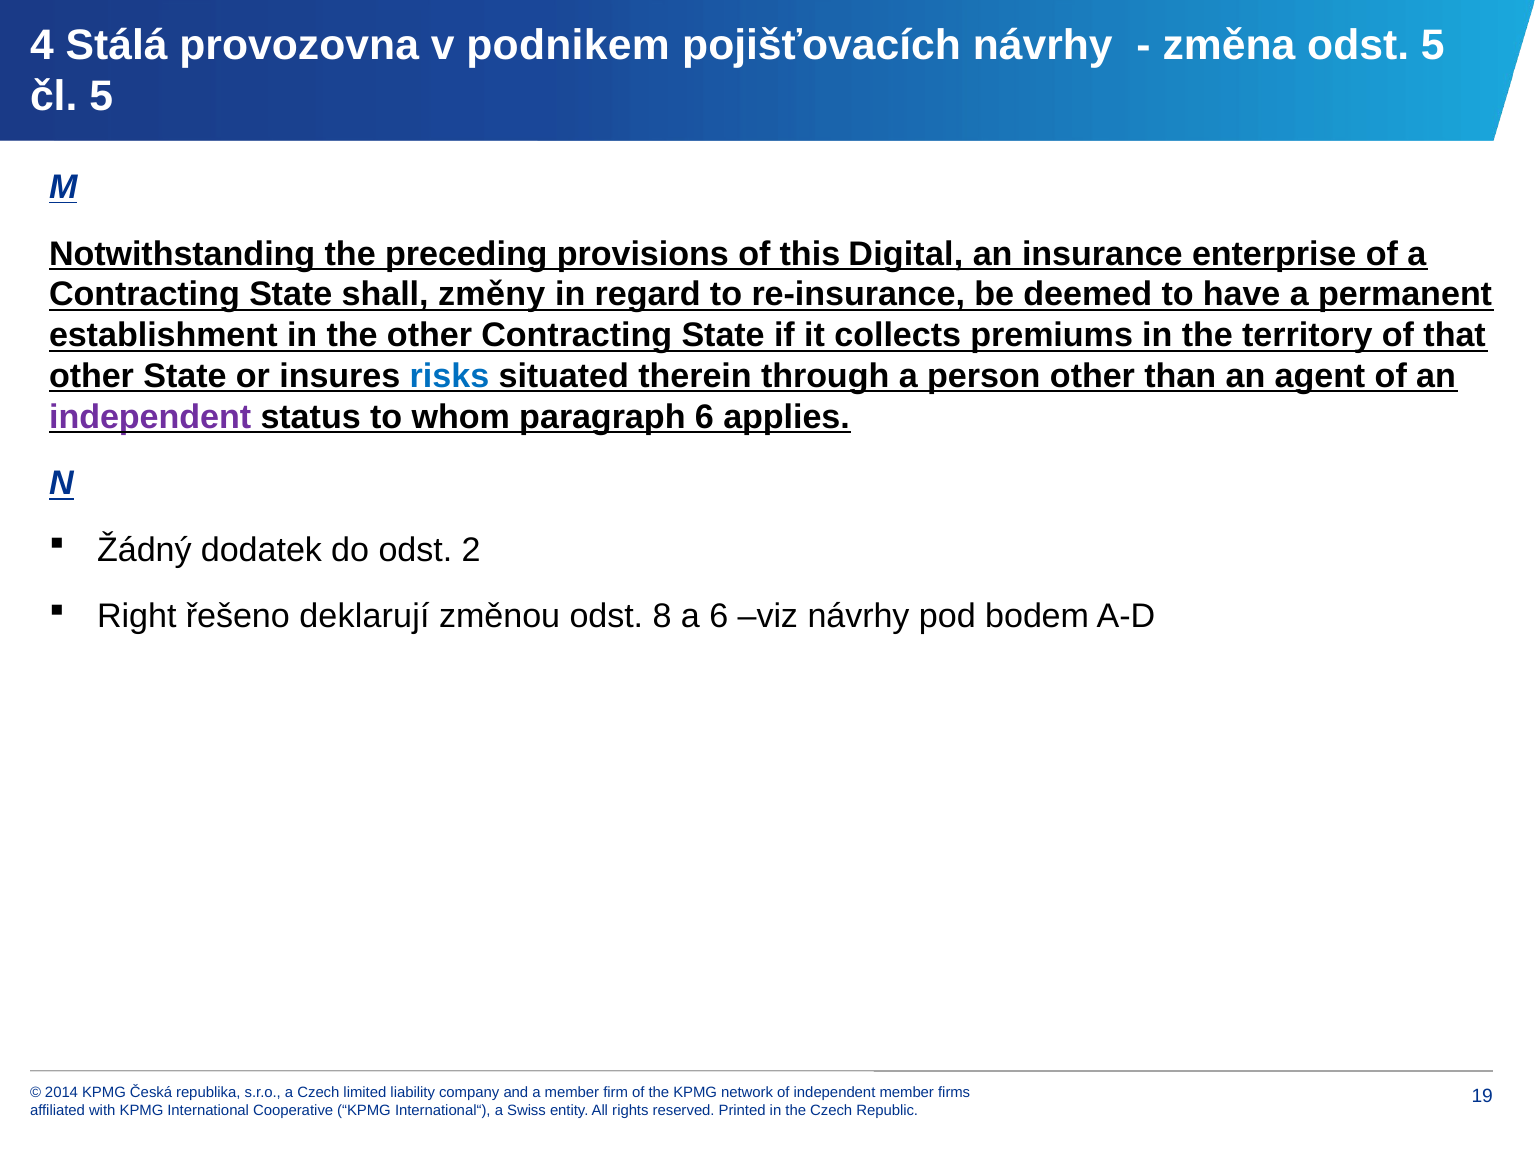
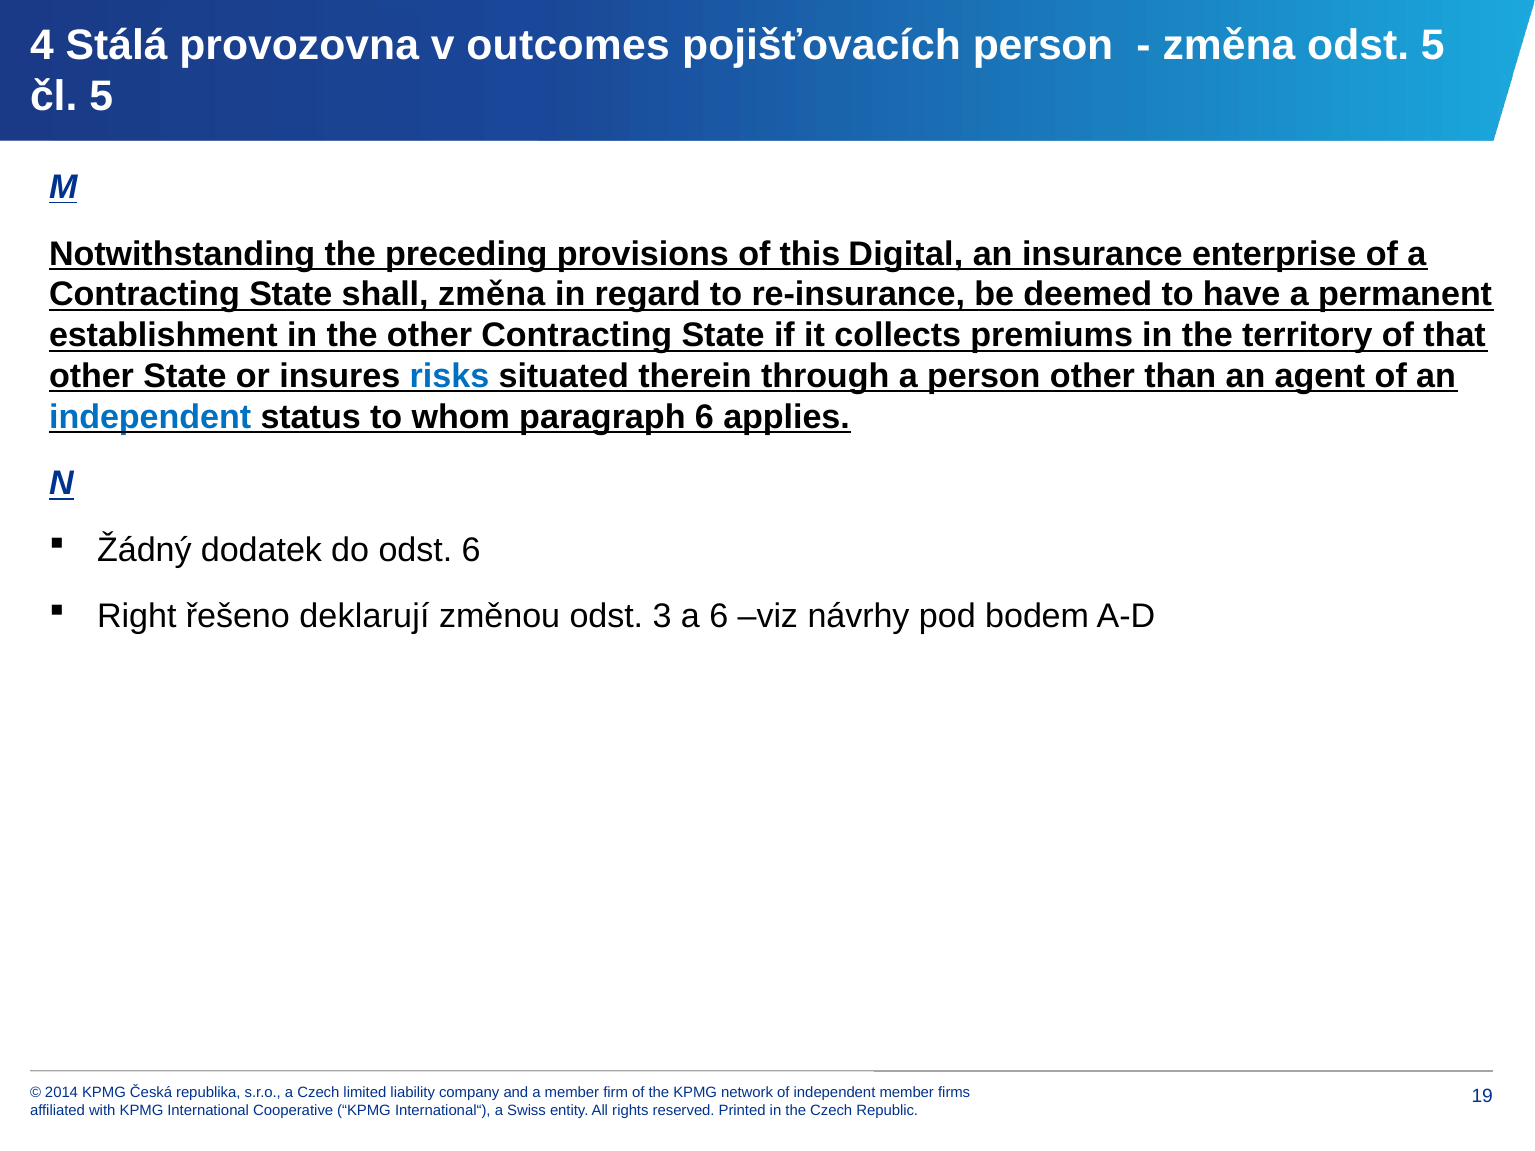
podnikem: podnikem -> outcomes (568, 45)
pojišťovacích návrhy: návrhy -> person (1043, 45)
shall změny: změny -> změna (492, 295)
independent colour: purple -> blue (150, 417)
odst 2: 2 -> 6 (471, 550)
8: 8 -> 3 (662, 617)
